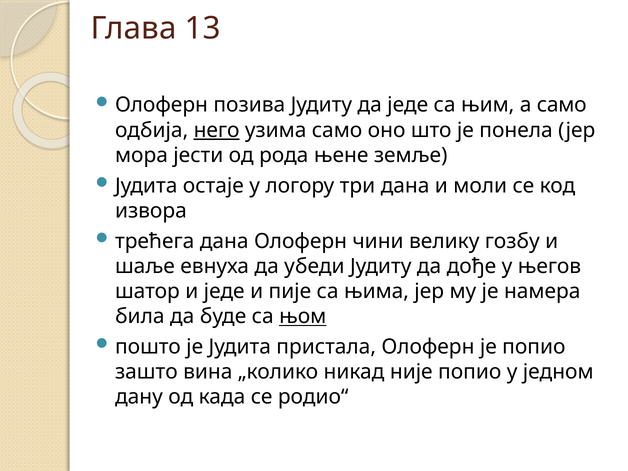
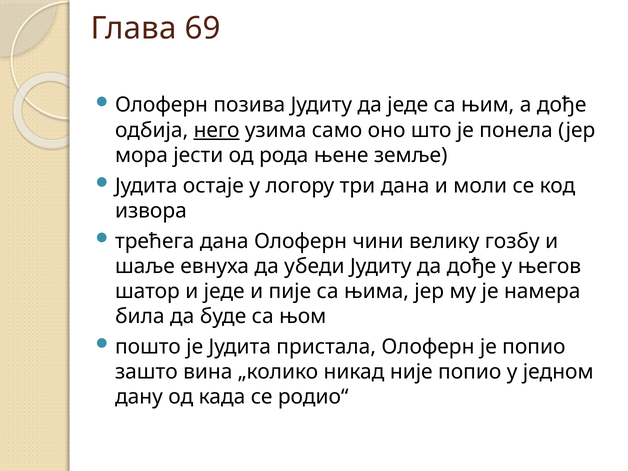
13: 13 -> 69 (203, 28)
а само: само -> дође (562, 105)
њом underline: present -> none (303, 316)
